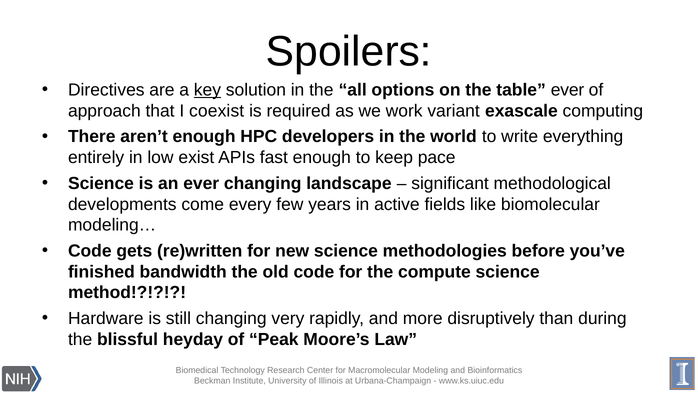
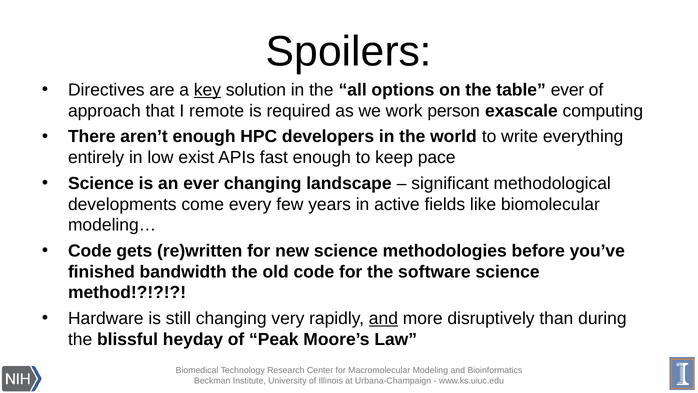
coexist: coexist -> remote (217, 111)
variant: variant -> person (454, 111)
compute: compute -> software (434, 272)
and underline: none -> present (383, 318)
